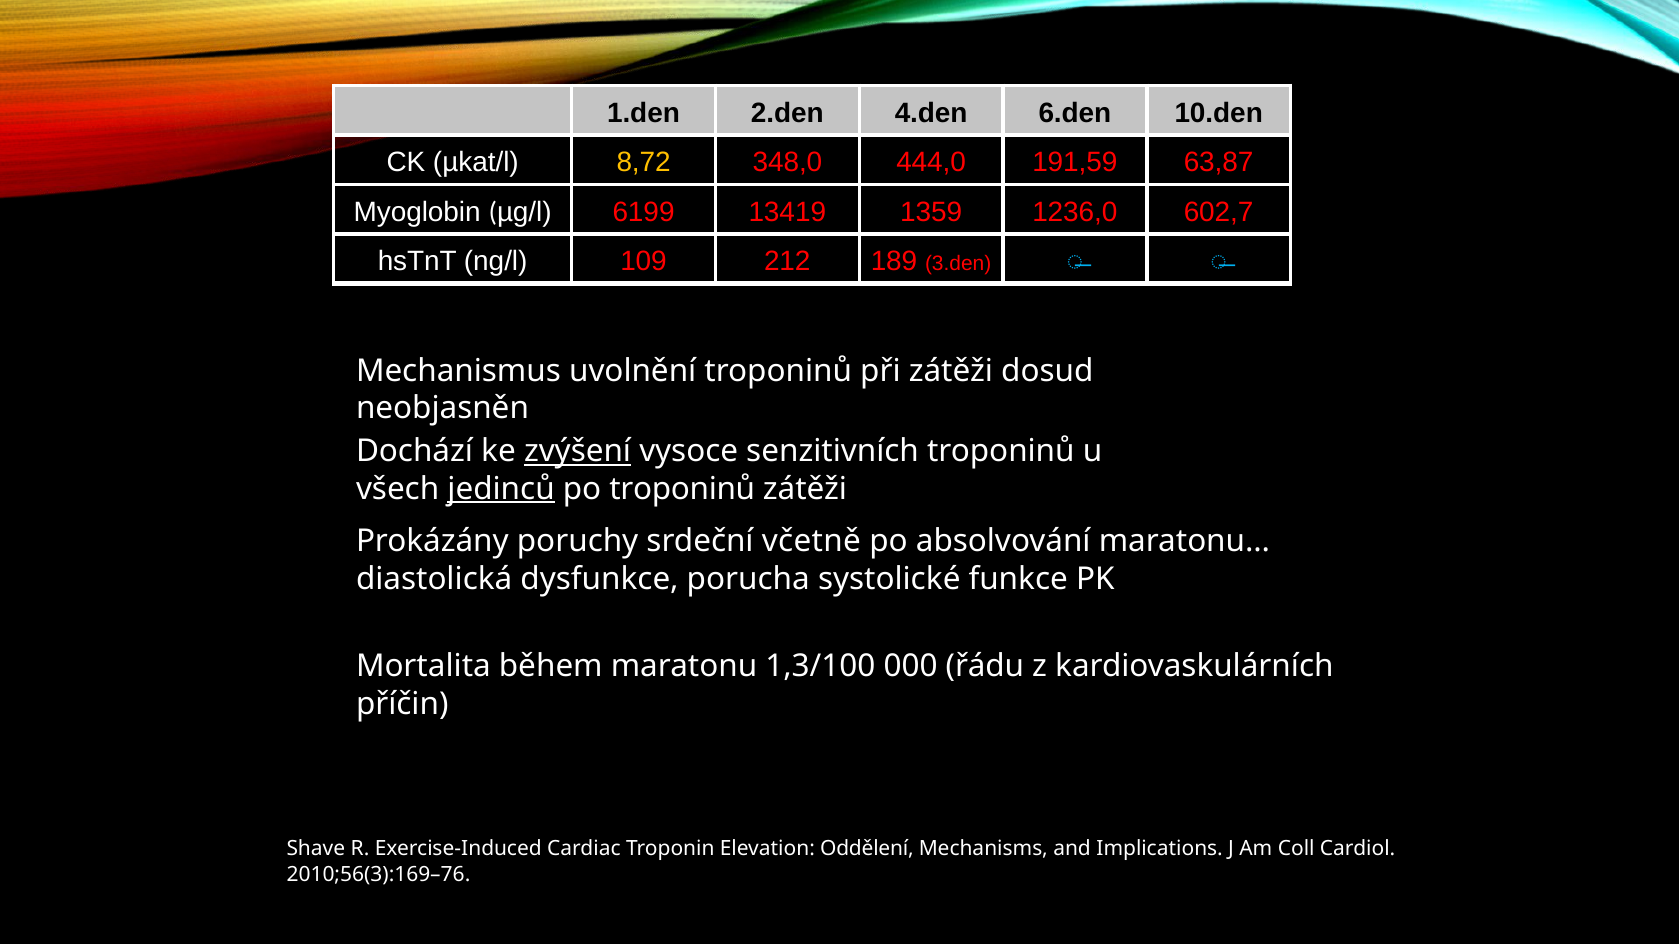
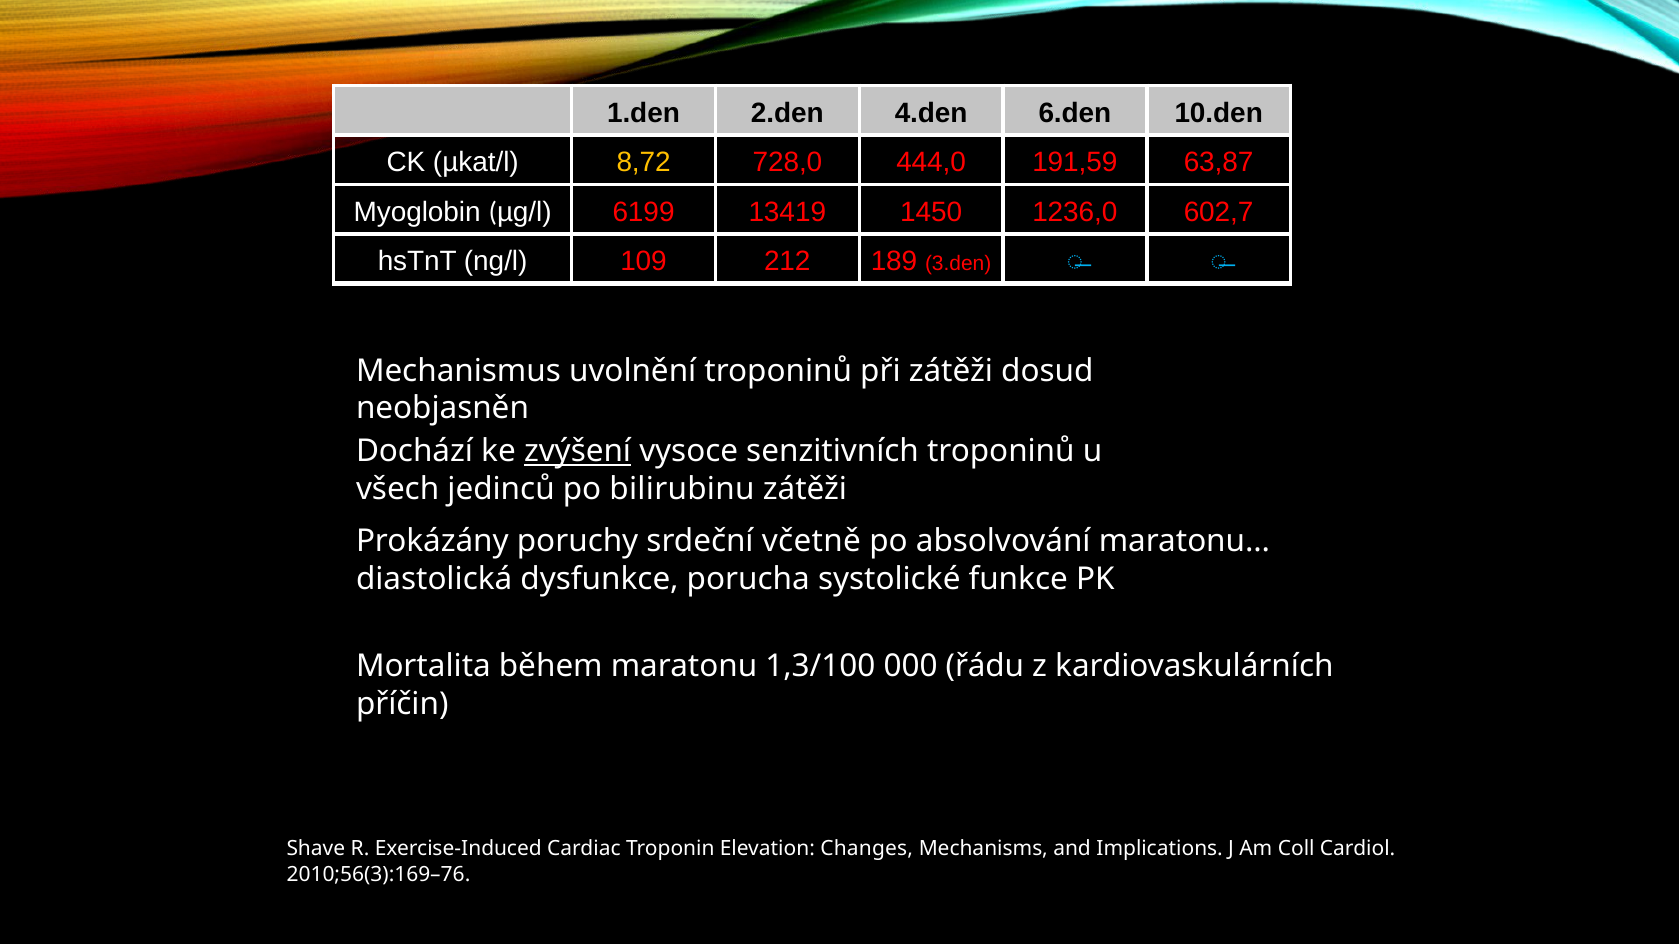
348,0: 348,0 -> 728,0 (787, 163)
1359: 1359 -> 1450 (931, 212)
jedinců underline: present -> none (501, 489)
po troponinů: troponinů -> bilirubinu (682, 489)
Oddělení: Oddělení -> Changes (867, 849)
